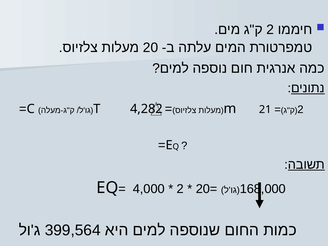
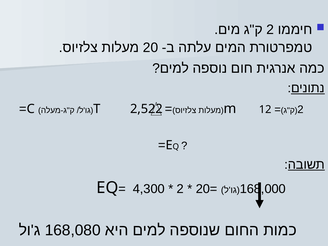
21: 21 -> 12 (265, 109)
4,282: 4,282 -> 2,522 (146, 109)
4,000: 4,000 -> 4,300 (149, 189)
399,564: 399,564 -> 168,080 (73, 230)
